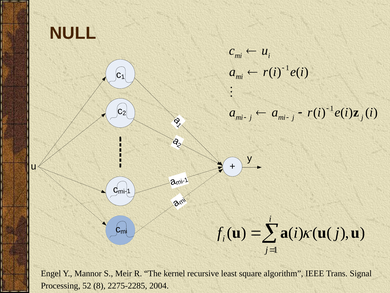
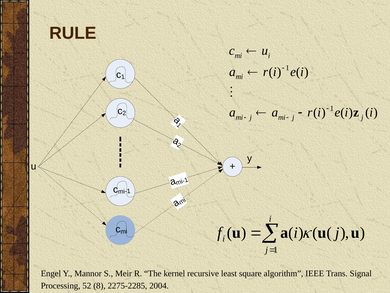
NULL: NULL -> RULE (73, 33)
